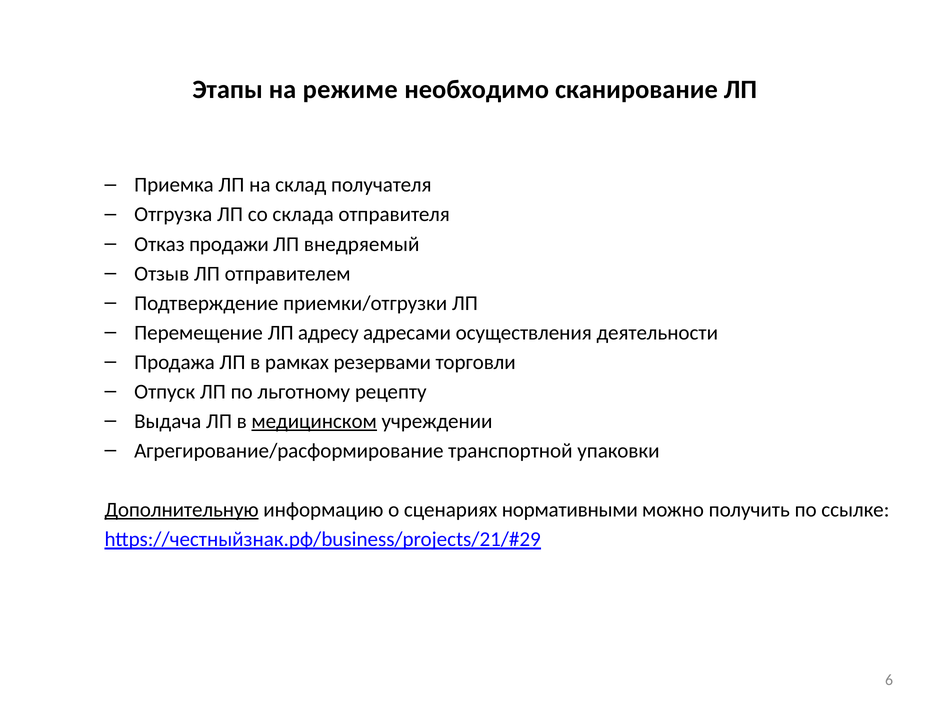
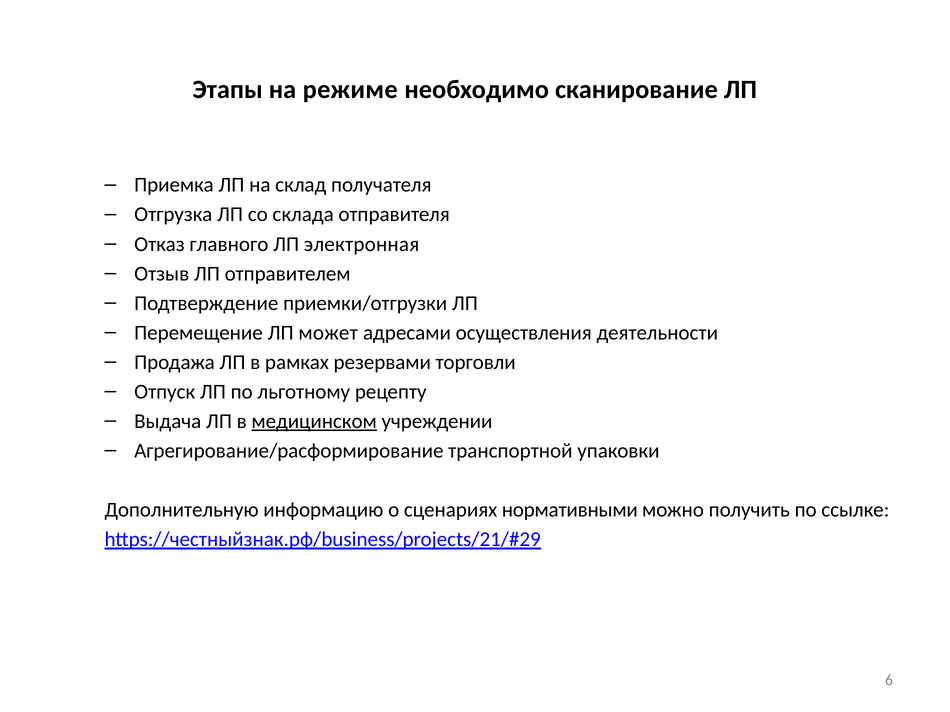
продажи: продажи -> главного (229, 244)
внедряемый: внедряемый -> электронная (362, 244)
адресу: адресу -> может (328, 333)
Дополнительную underline: present -> none (182, 510)
